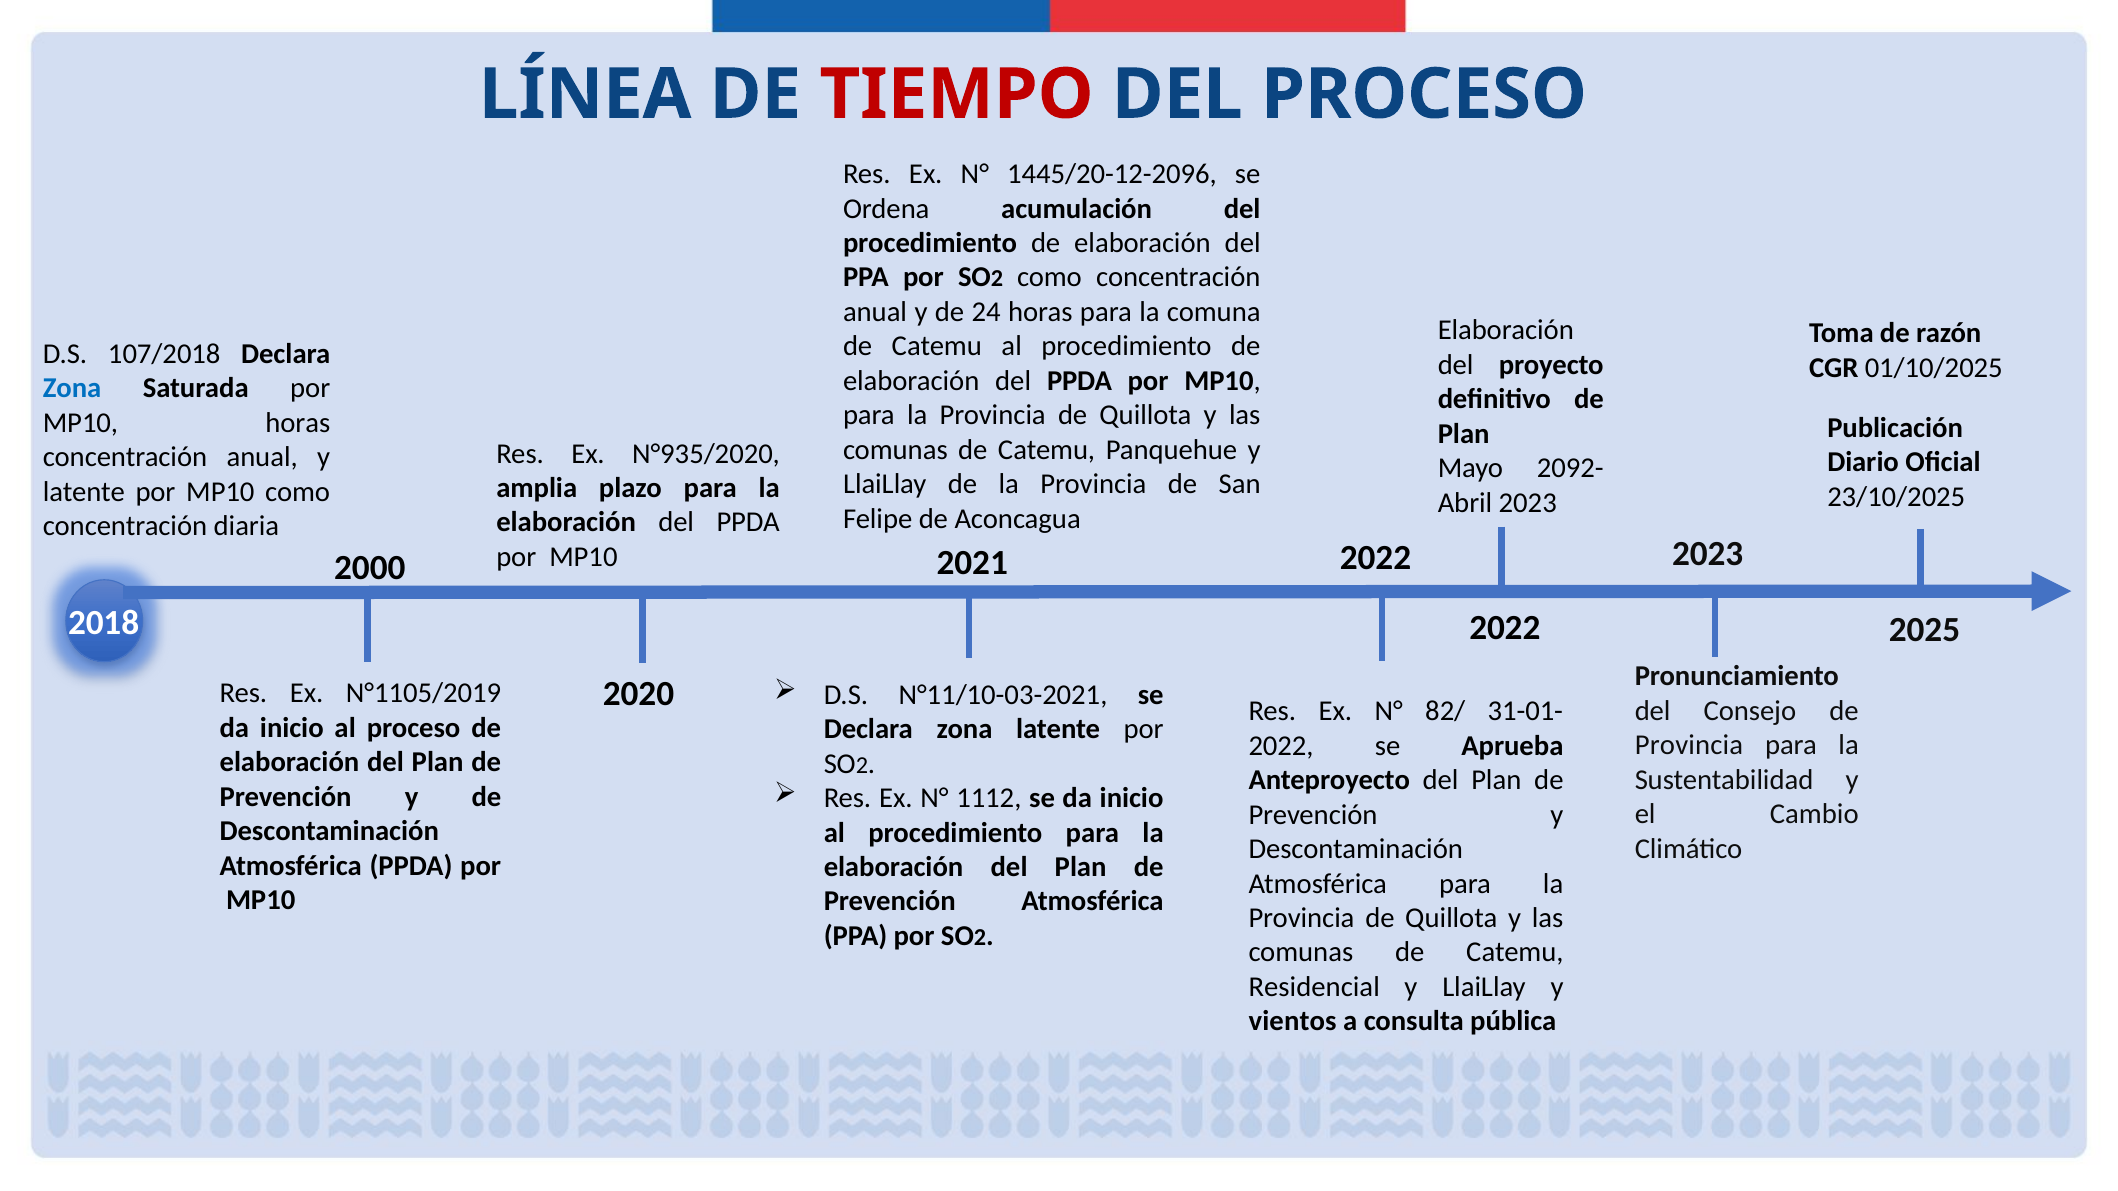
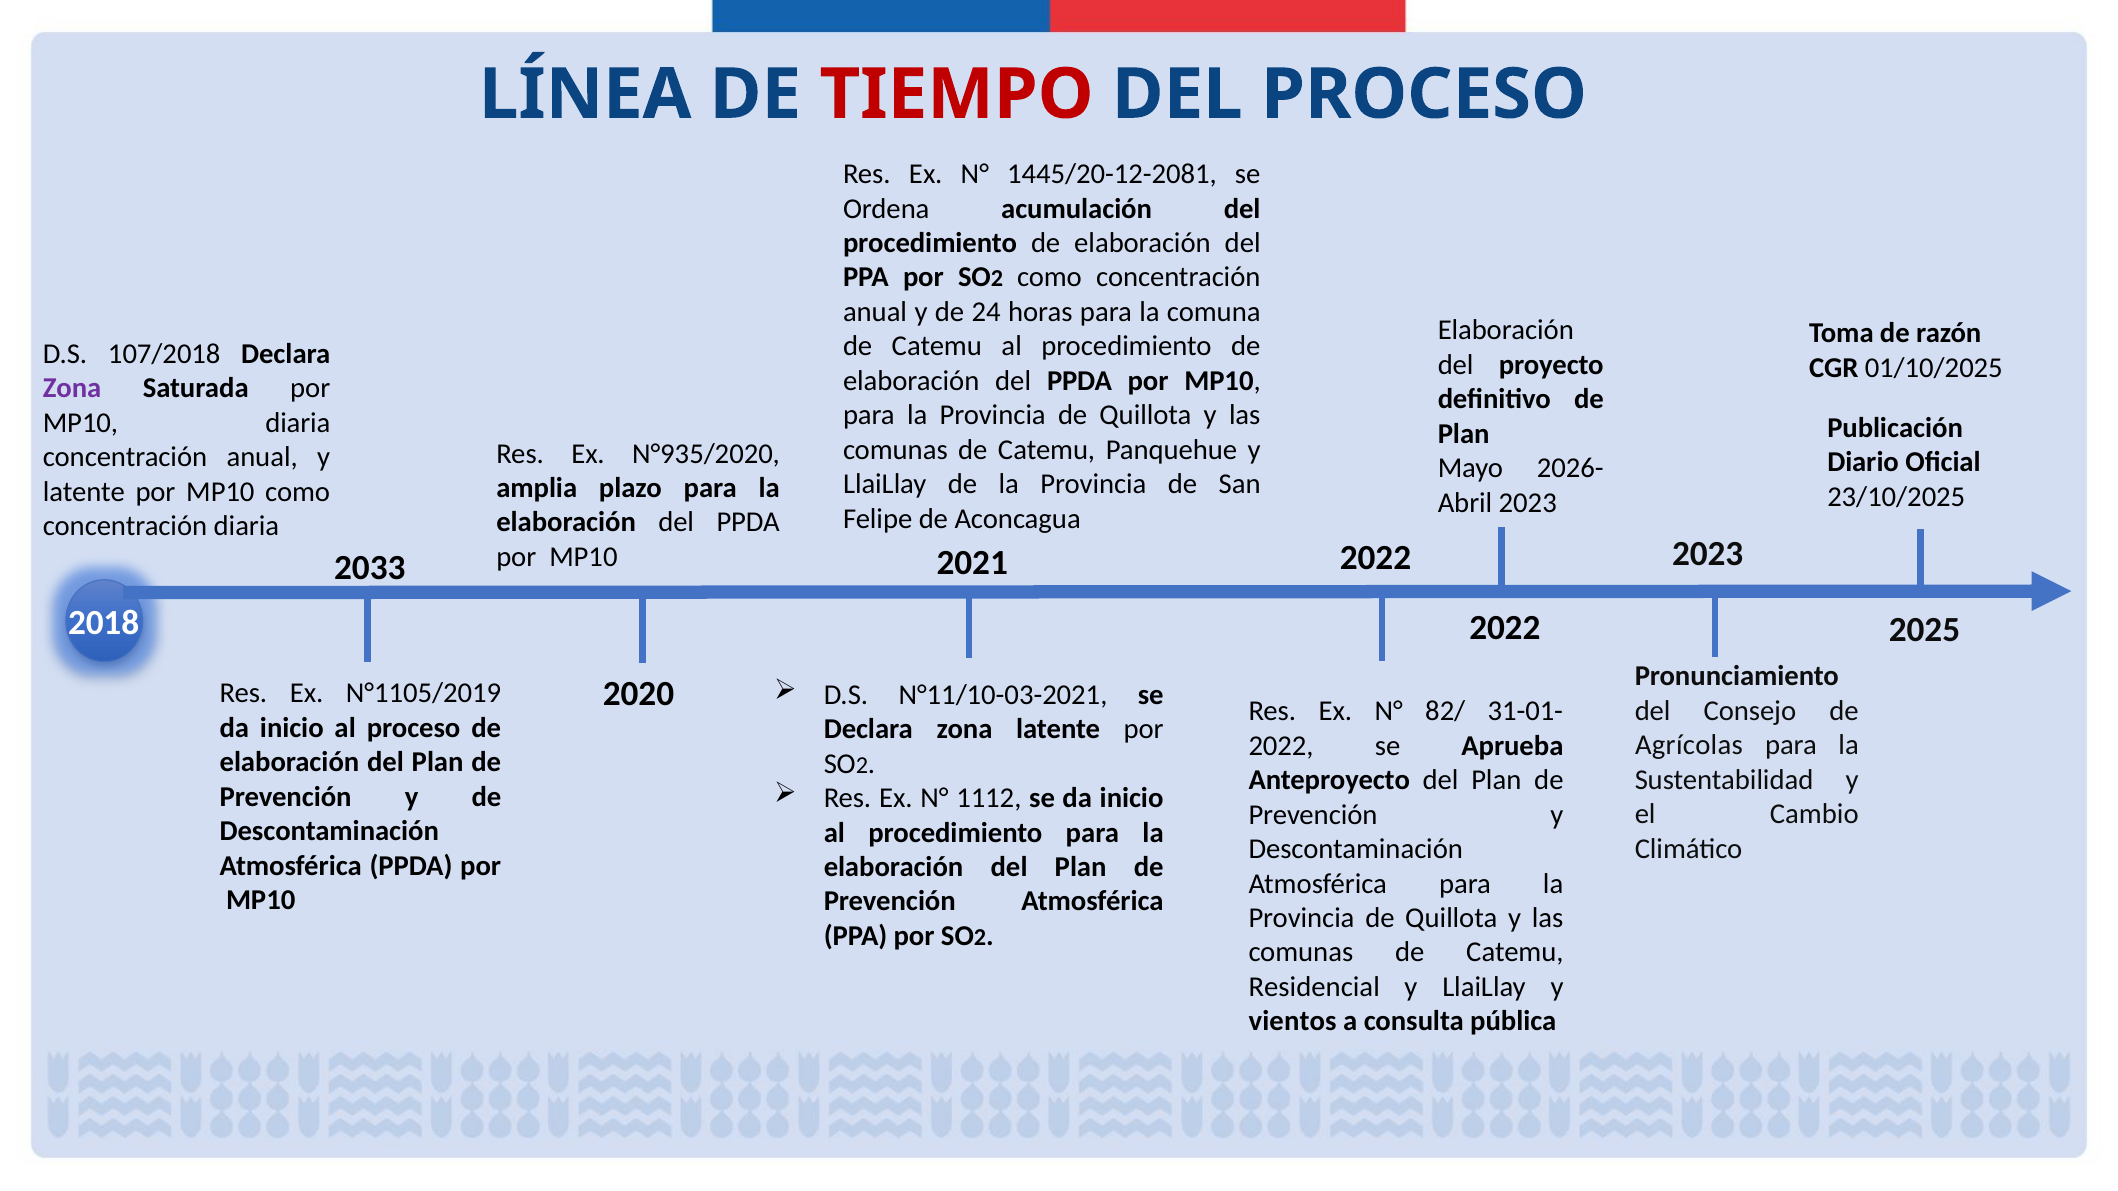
1445/20-12-2096: 1445/20-12-2096 -> 1445/20-12-2081 (1112, 174)
Zona colour: blue -> purple (72, 388)
MP10 horas: horas -> diaria (298, 423)
2092-: 2092- -> 2026- (1570, 468)
2000: 2000 -> 2033 (370, 568)
Provincia: Provincia -> Agrícolas (1689, 746)
